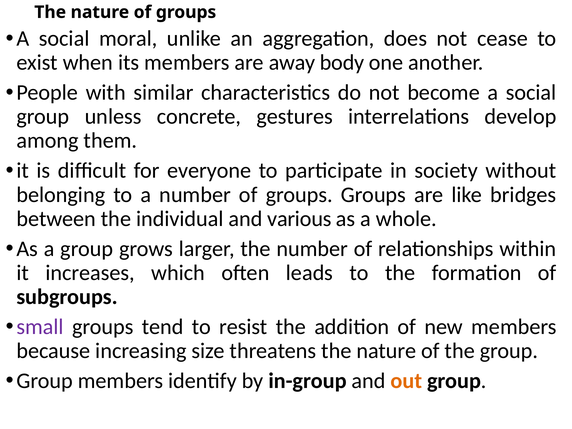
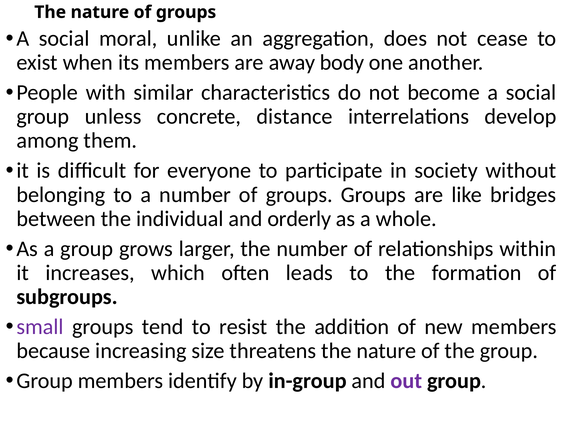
gestures: gestures -> distance (295, 117)
various: various -> orderly (299, 219)
out colour: orange -> purple (406, 381)
